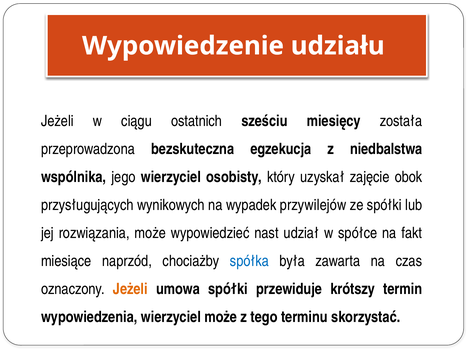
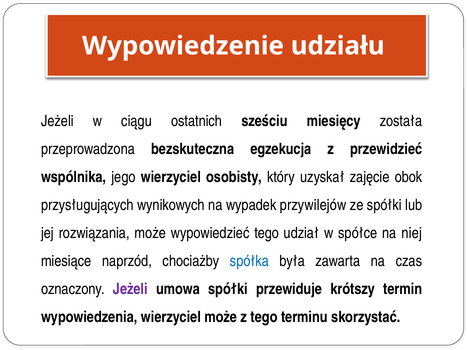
niedbalstwa: niedbalstwa -> przewidzieć (386, 149)
wypowiedzieć nast: nast -> tego (267, 233)
fakt: fakt -> niej (412, 233)
Jeżeli colour: orange -> purple (130, 289)
